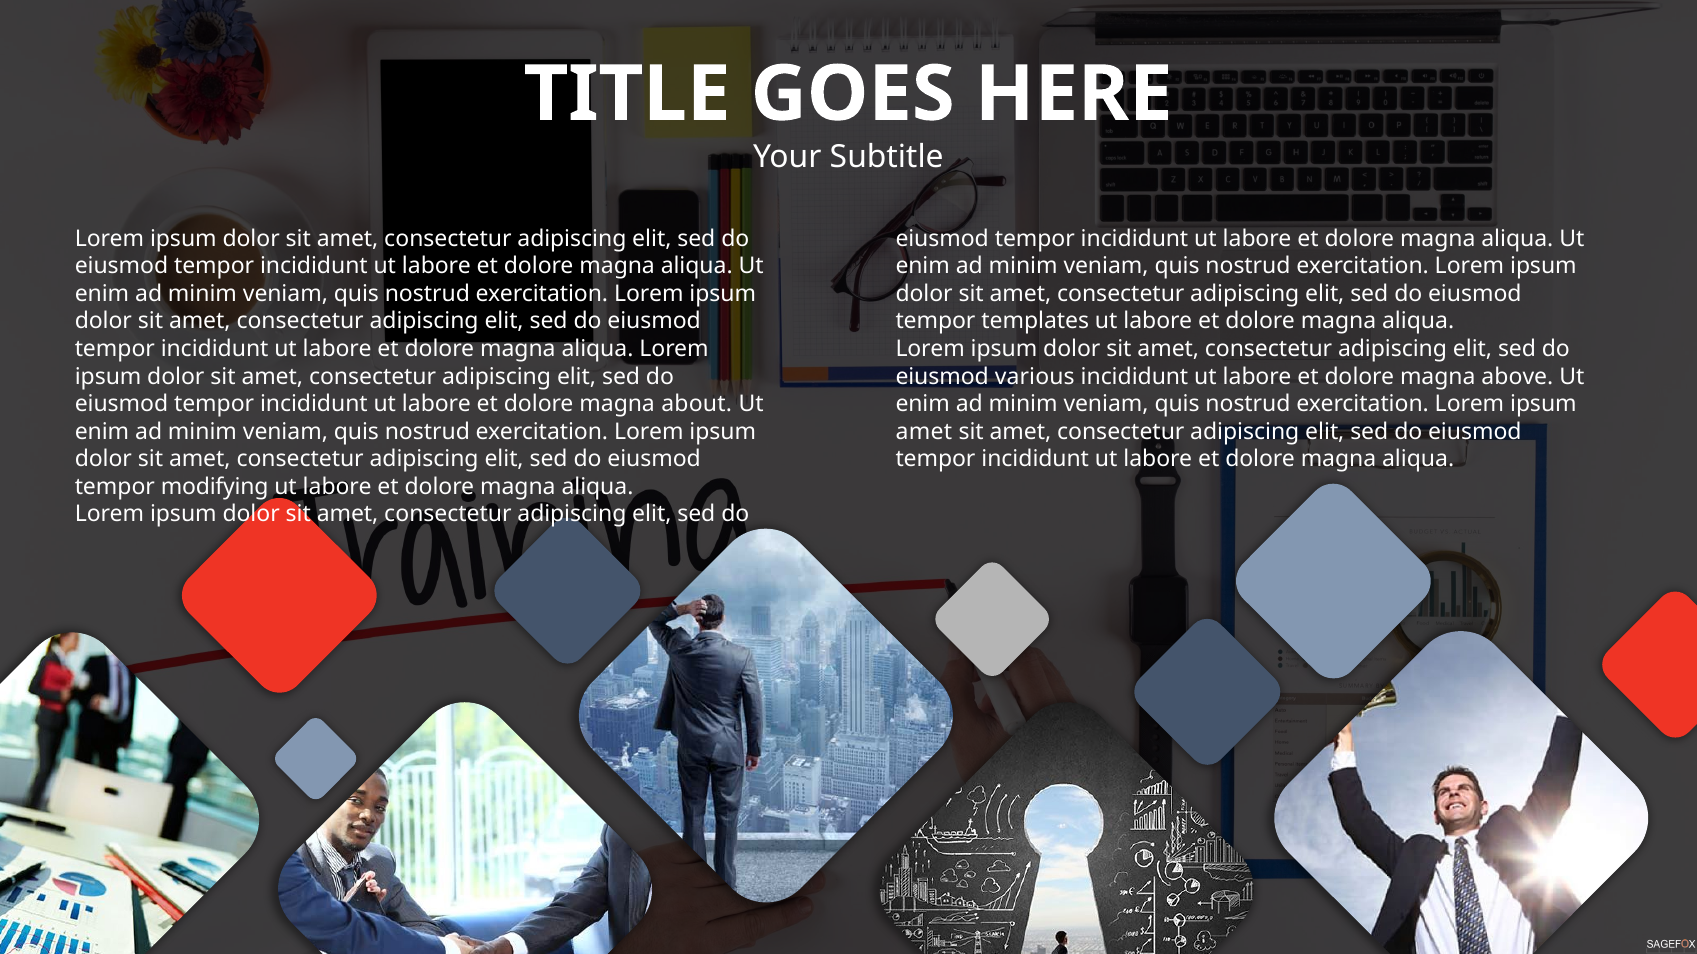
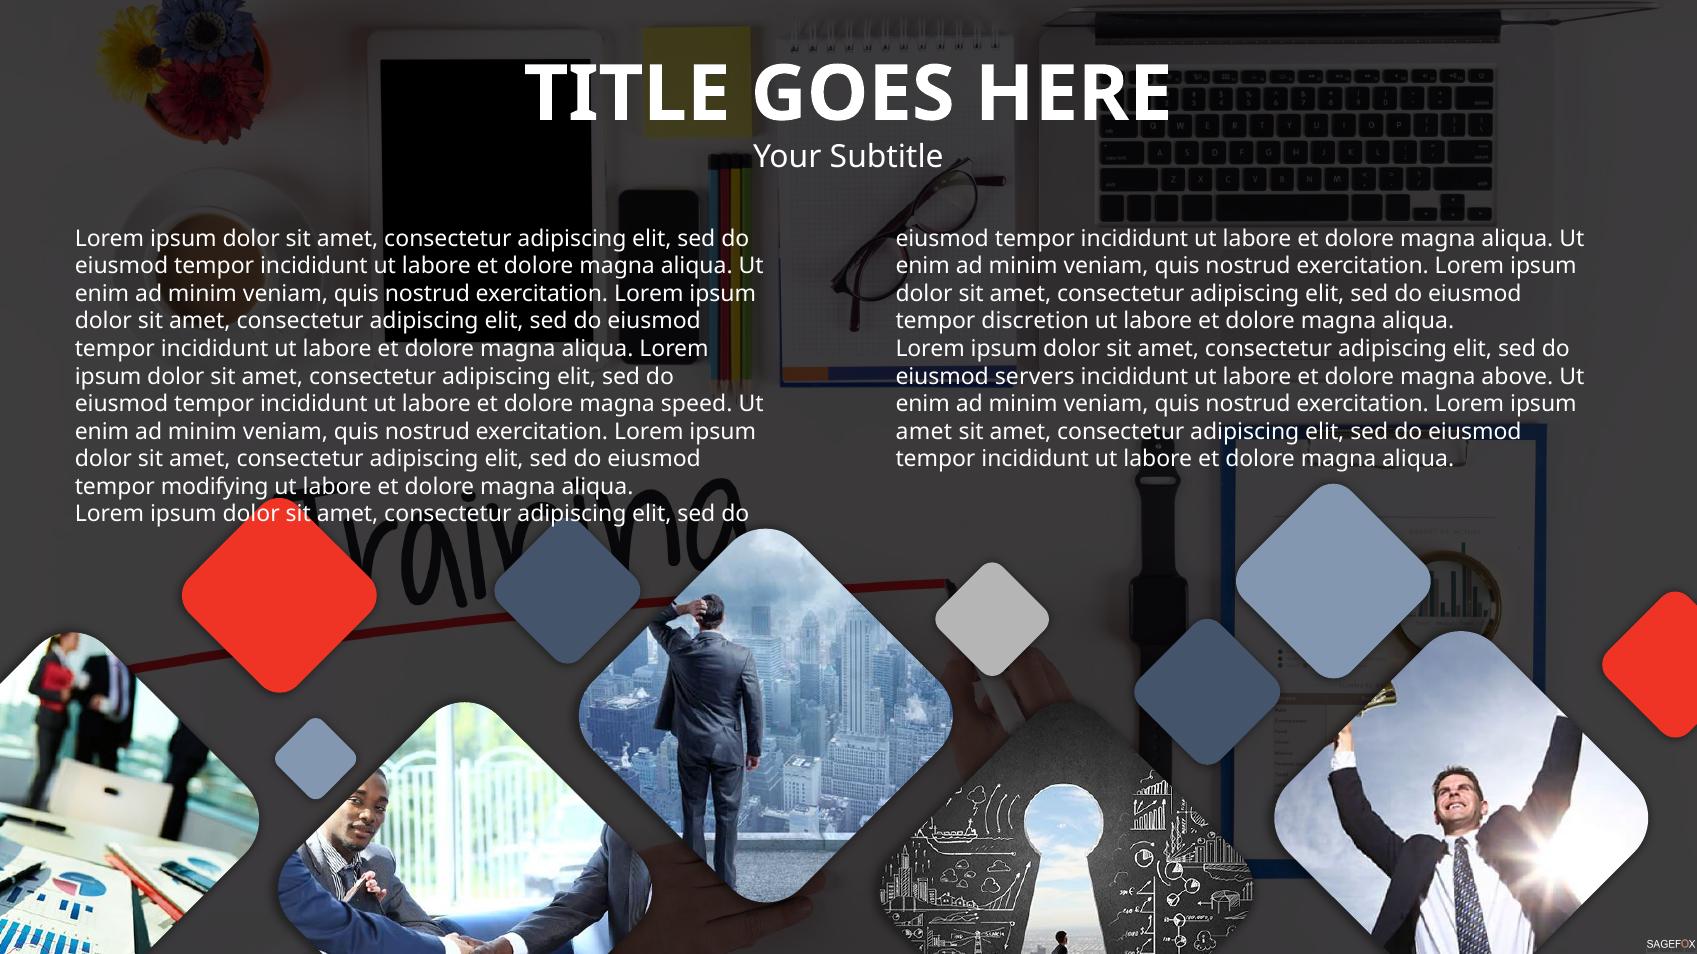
templates: templates -> discretion (1035, 321)
various: various -> servers (1035, 377)
about: about -> speed (697, 404)
